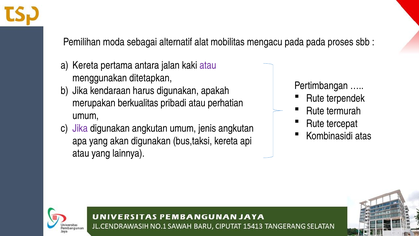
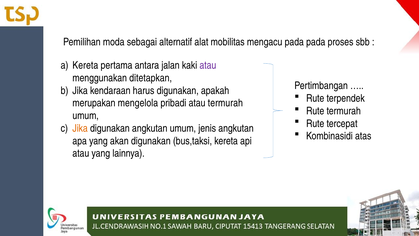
berkualitas: berkualitas -> mengelola (138, 103)
atau perhatian: perhatian -> termurah (225, 103)
Jika colour: purple -> orange (80, 128)
